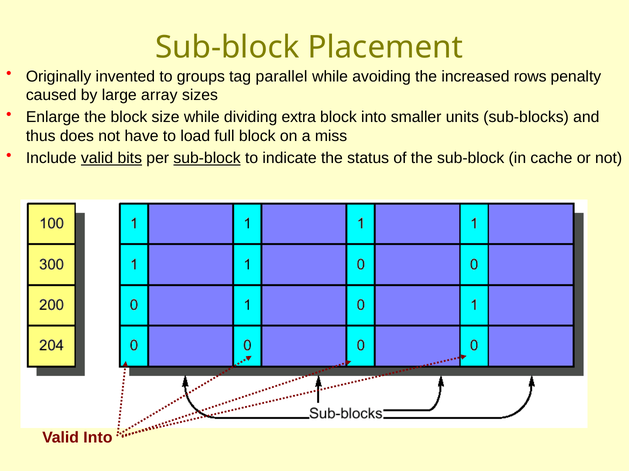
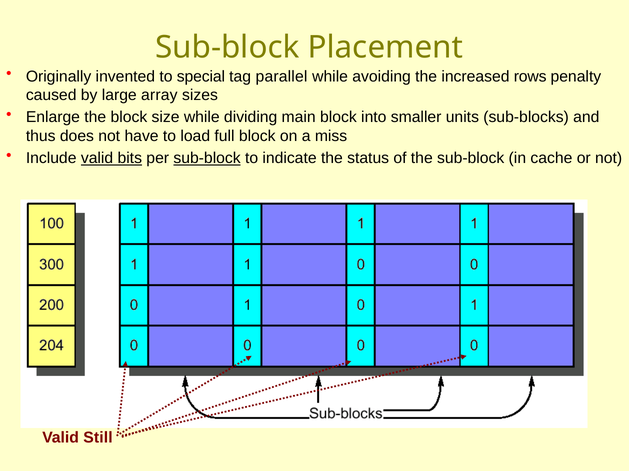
groups: groups -> special (201, 76)
extra: extra -> main (299, 117)
Valid Into: Into -> Still (98, 438)
